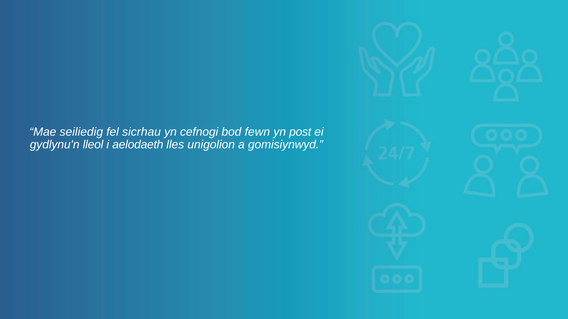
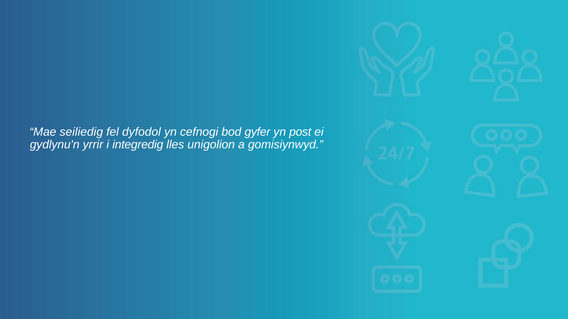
sicrhau: sicrhau -> dyfodol (142, 132)
fewn: fewn -> gyfer (257, 132)
lleol: lleol -> yrrir (93, 145)
aelodaeth: aelodaeth -> integredig (138, 145)
